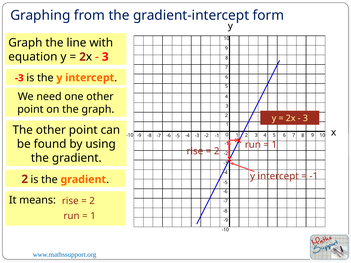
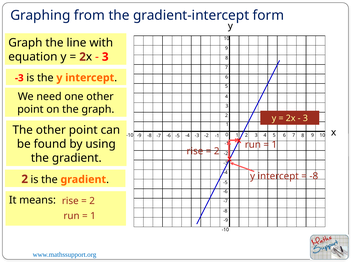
-1: -1 -> -8 (314, 176)
